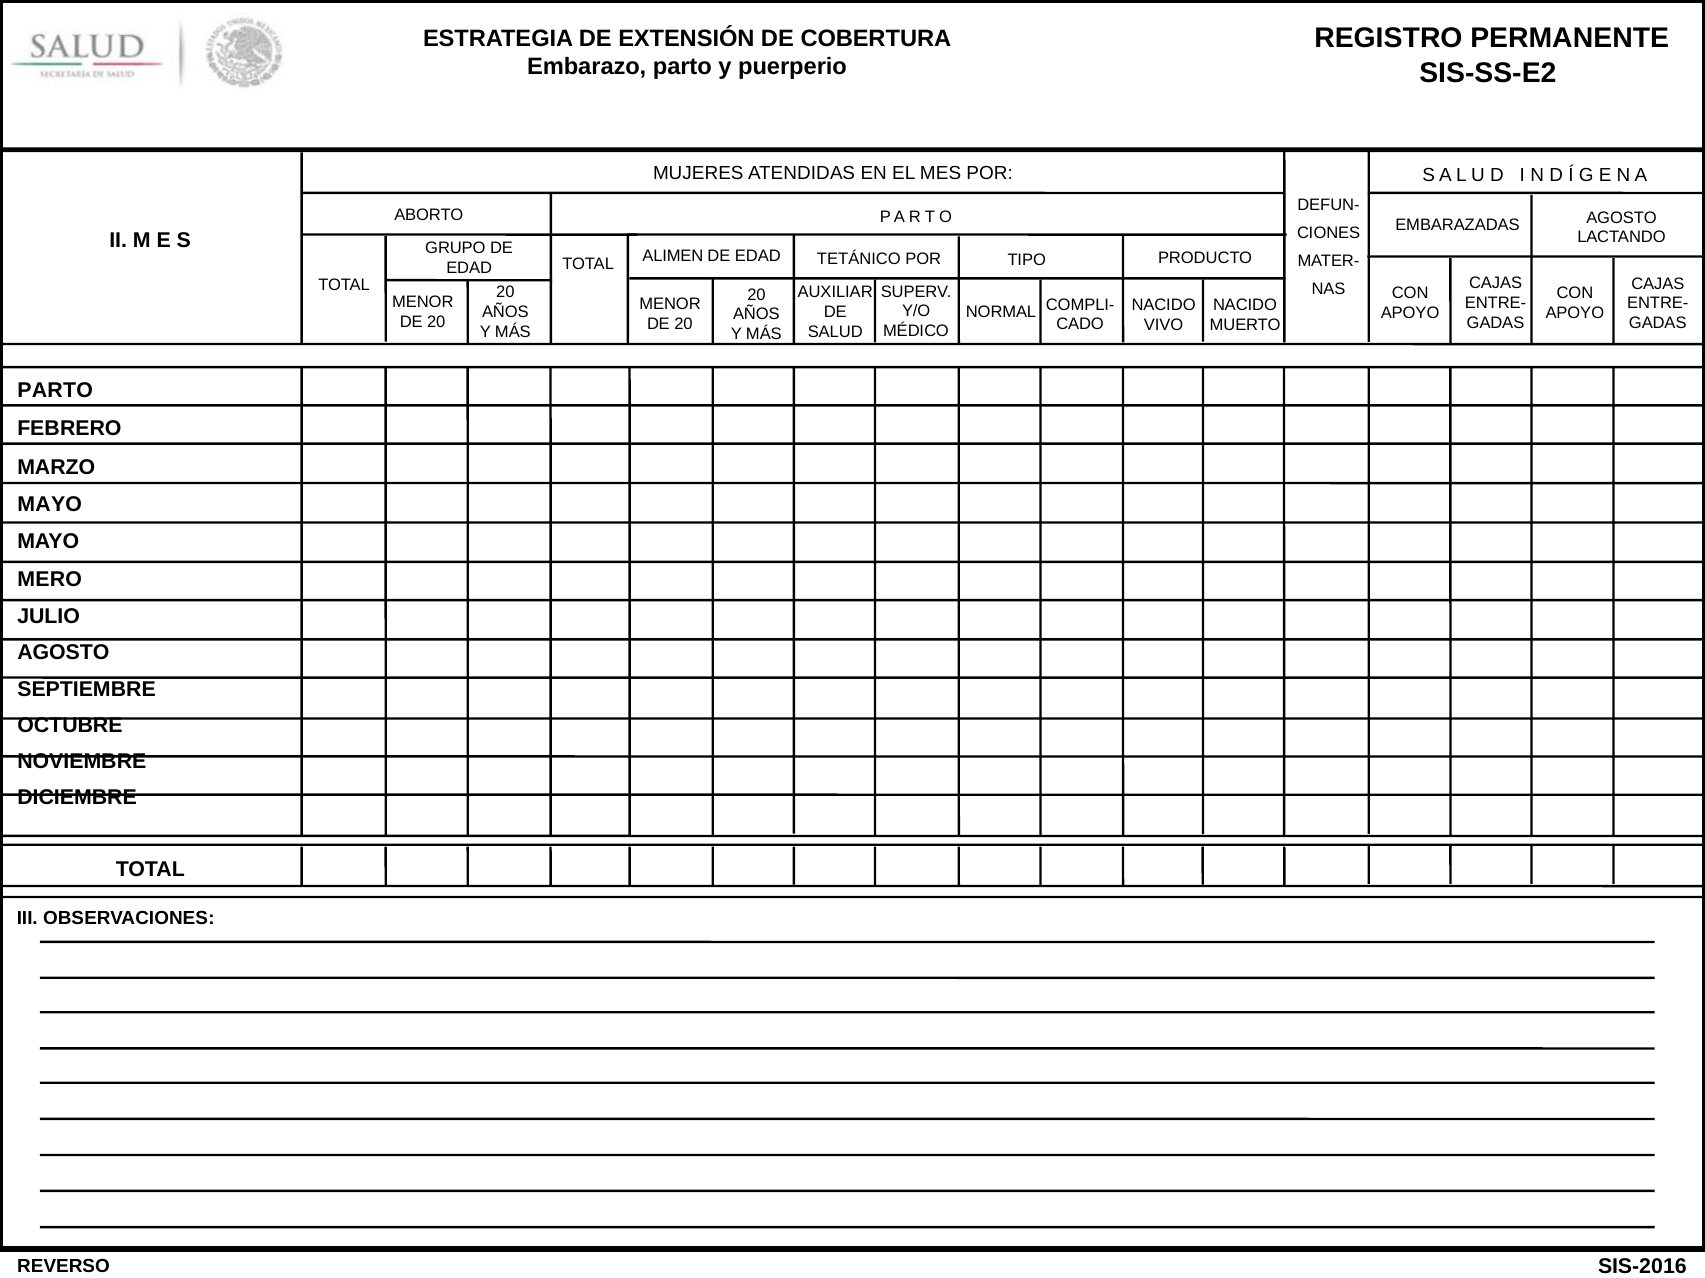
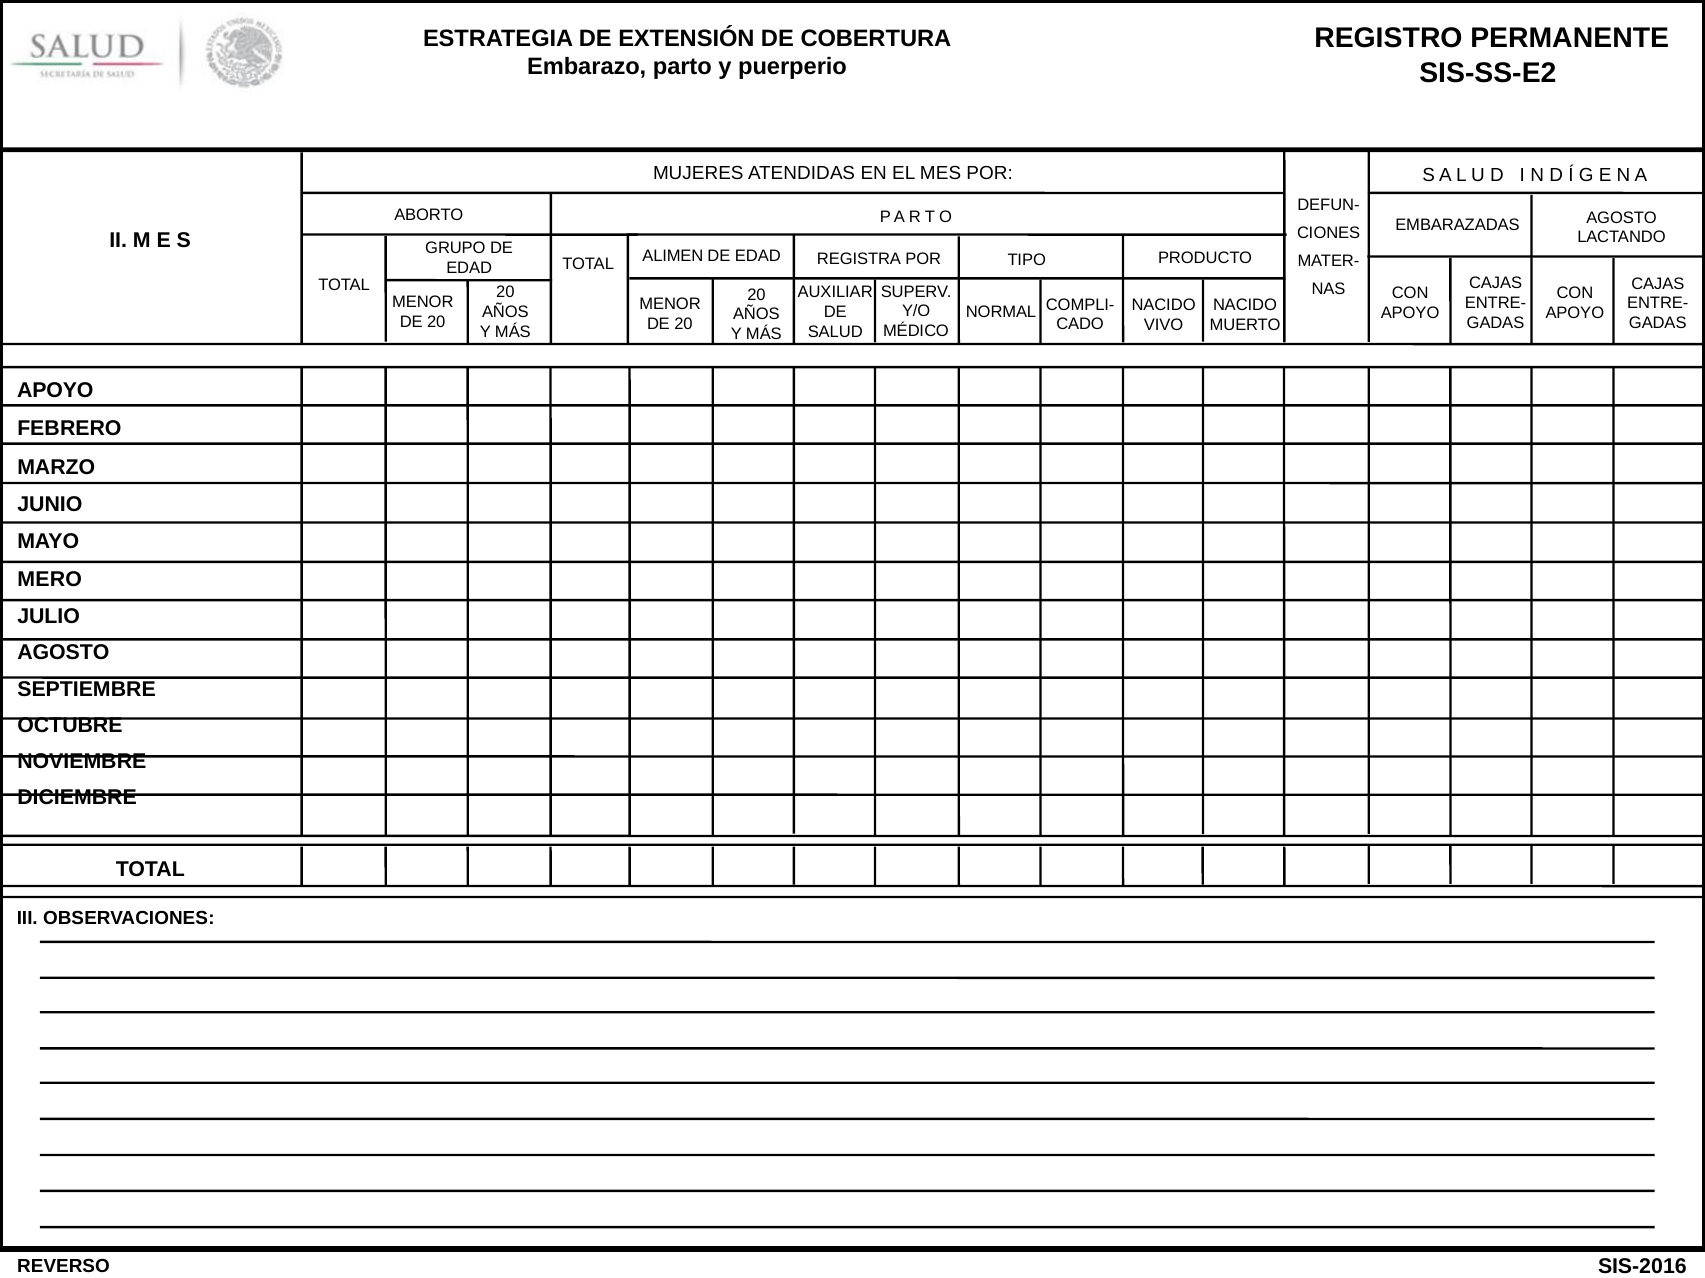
TETÁNICO: TETÁNICO -> REGISTRA (859, 259)
PARTO: PARTO -> APOYO (55, 390)
MAYO: MAYO -> JUNIO (50, 505)
